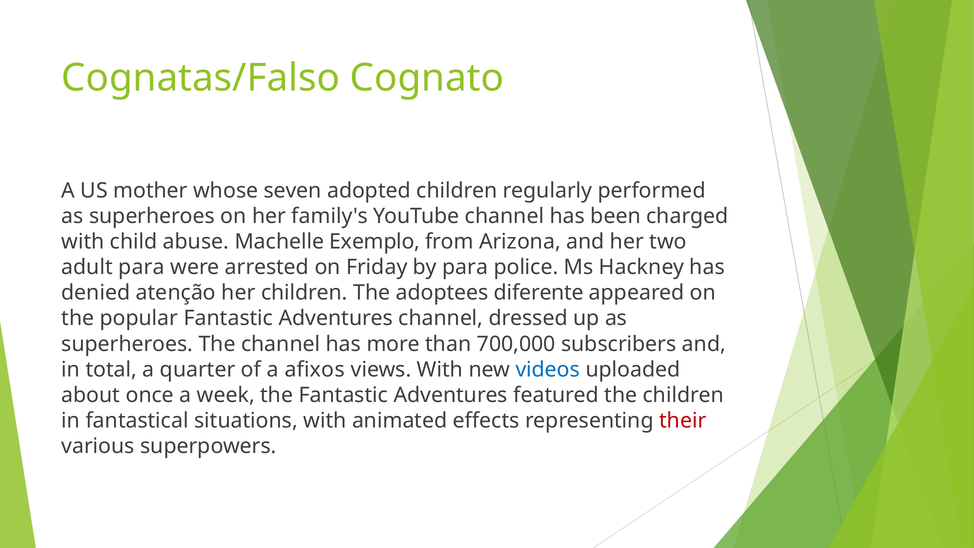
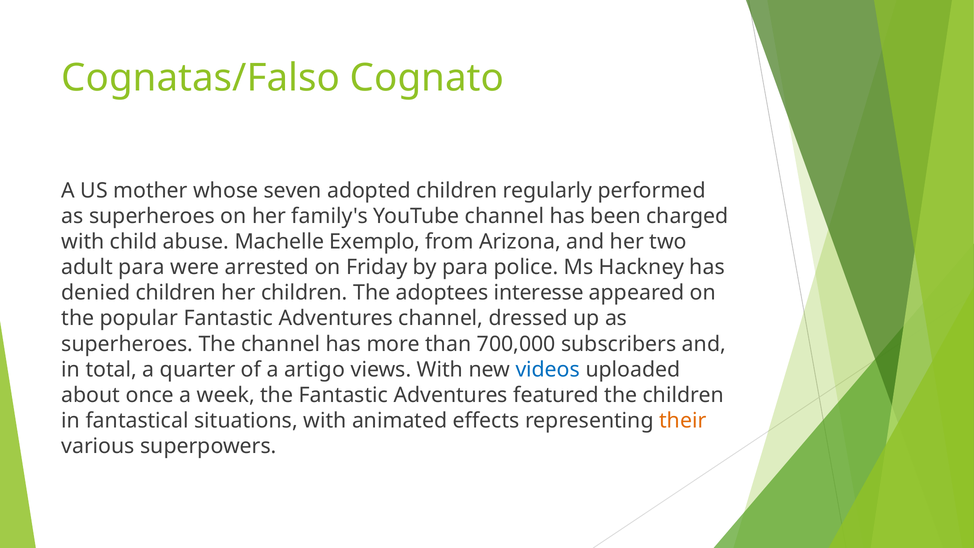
denied atenção: atenção -> children (176, 293)
diferente: diferente -> interesse (539, 293)
afixos: afixos -> artigo (315, 370)
their colour: red -> orange (683, 421)
